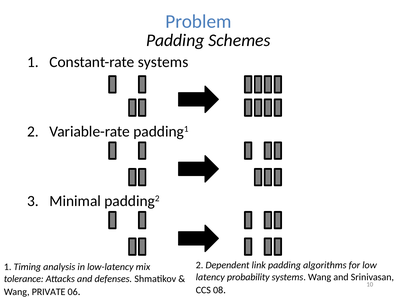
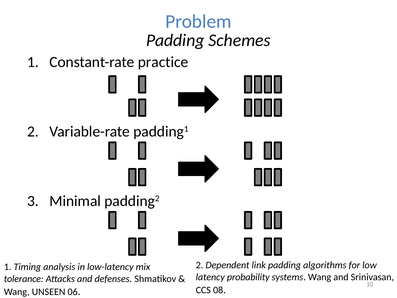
Constant-rate systems: systems -> practice (163, 62)
PRIVATE: PRIVATE -> UNSEEN (49, 292)
